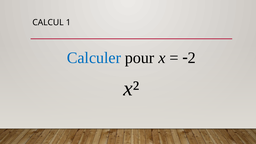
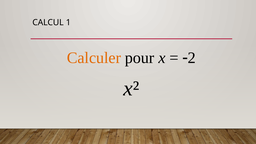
Calculer colour: blue -> orange (94, 58)
